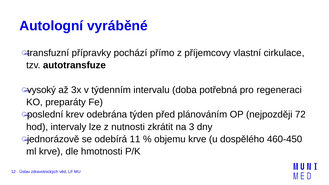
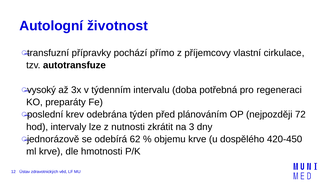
vyráběné: vyráběné -> životnost (117, 26)
11: 11 -> 62 (135, 139)
460-450: 460-450 -> 420-450 (285, 139)
